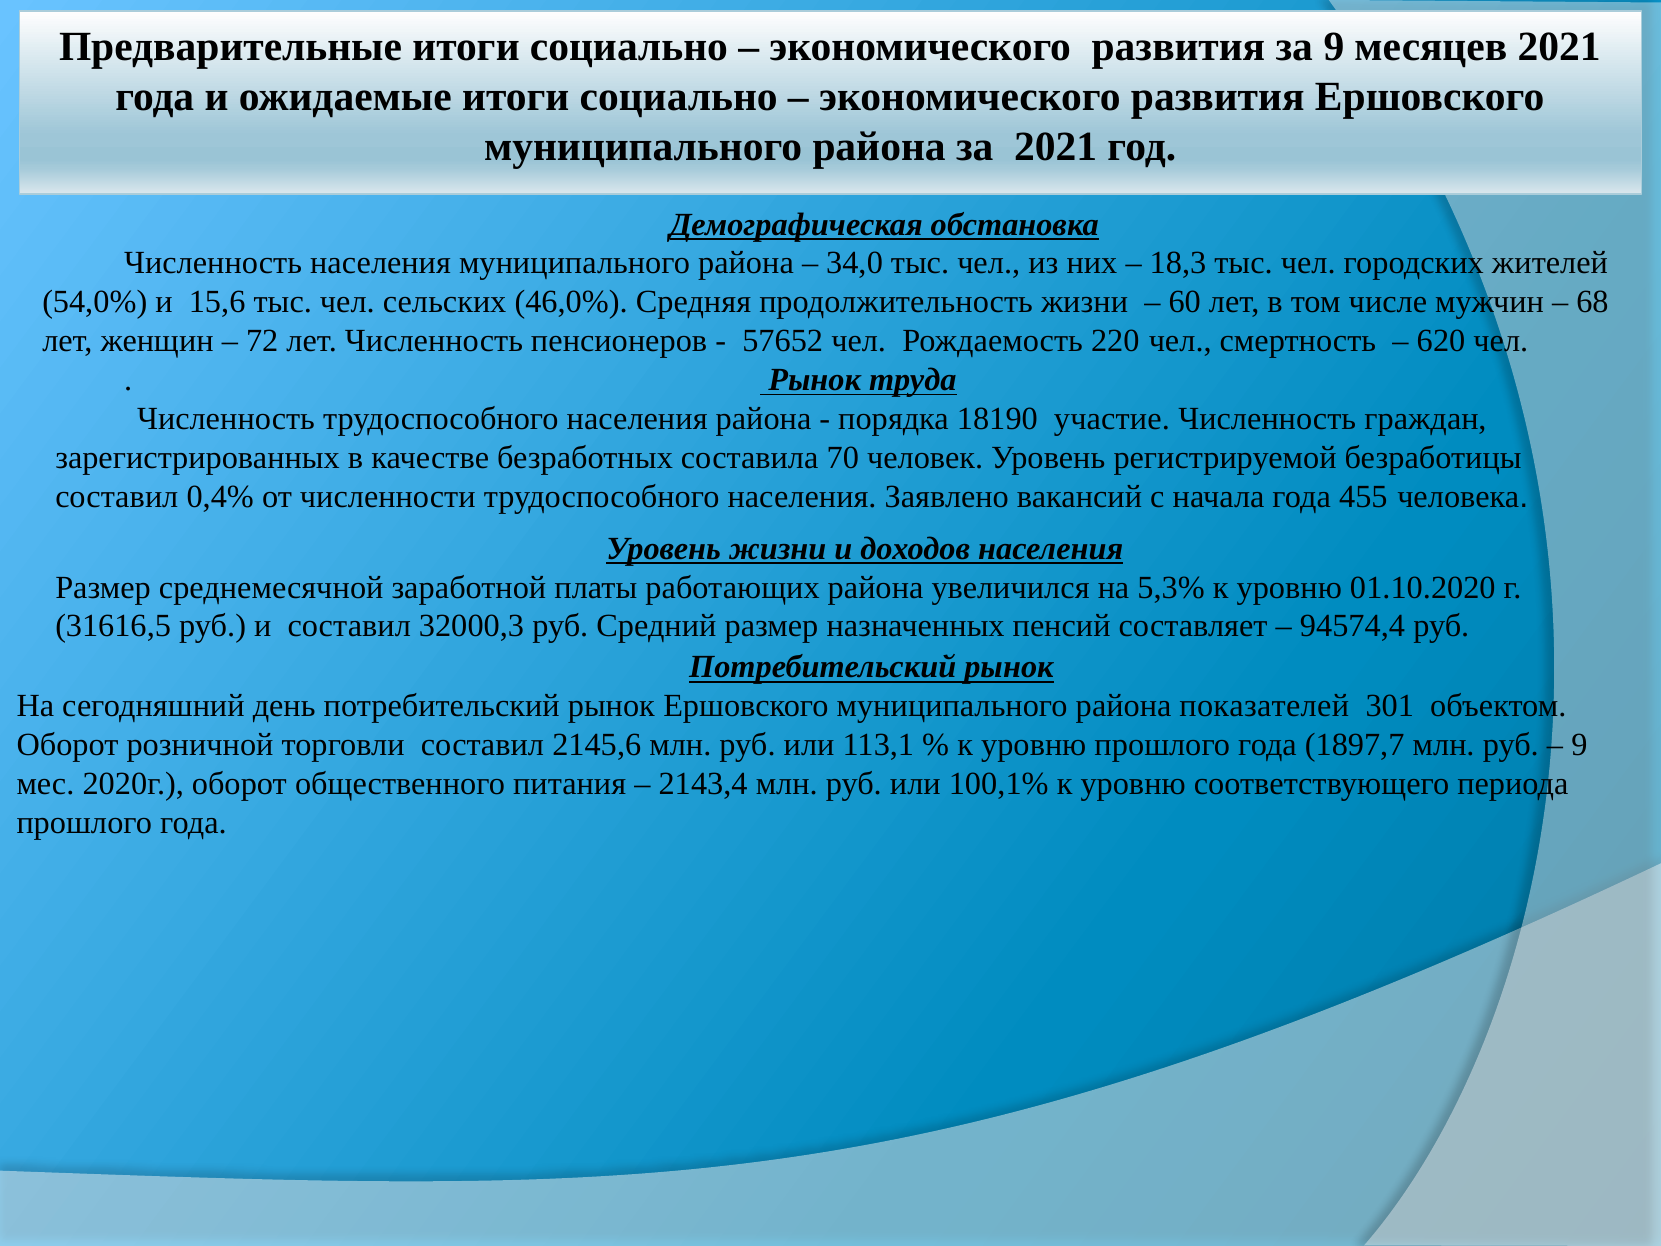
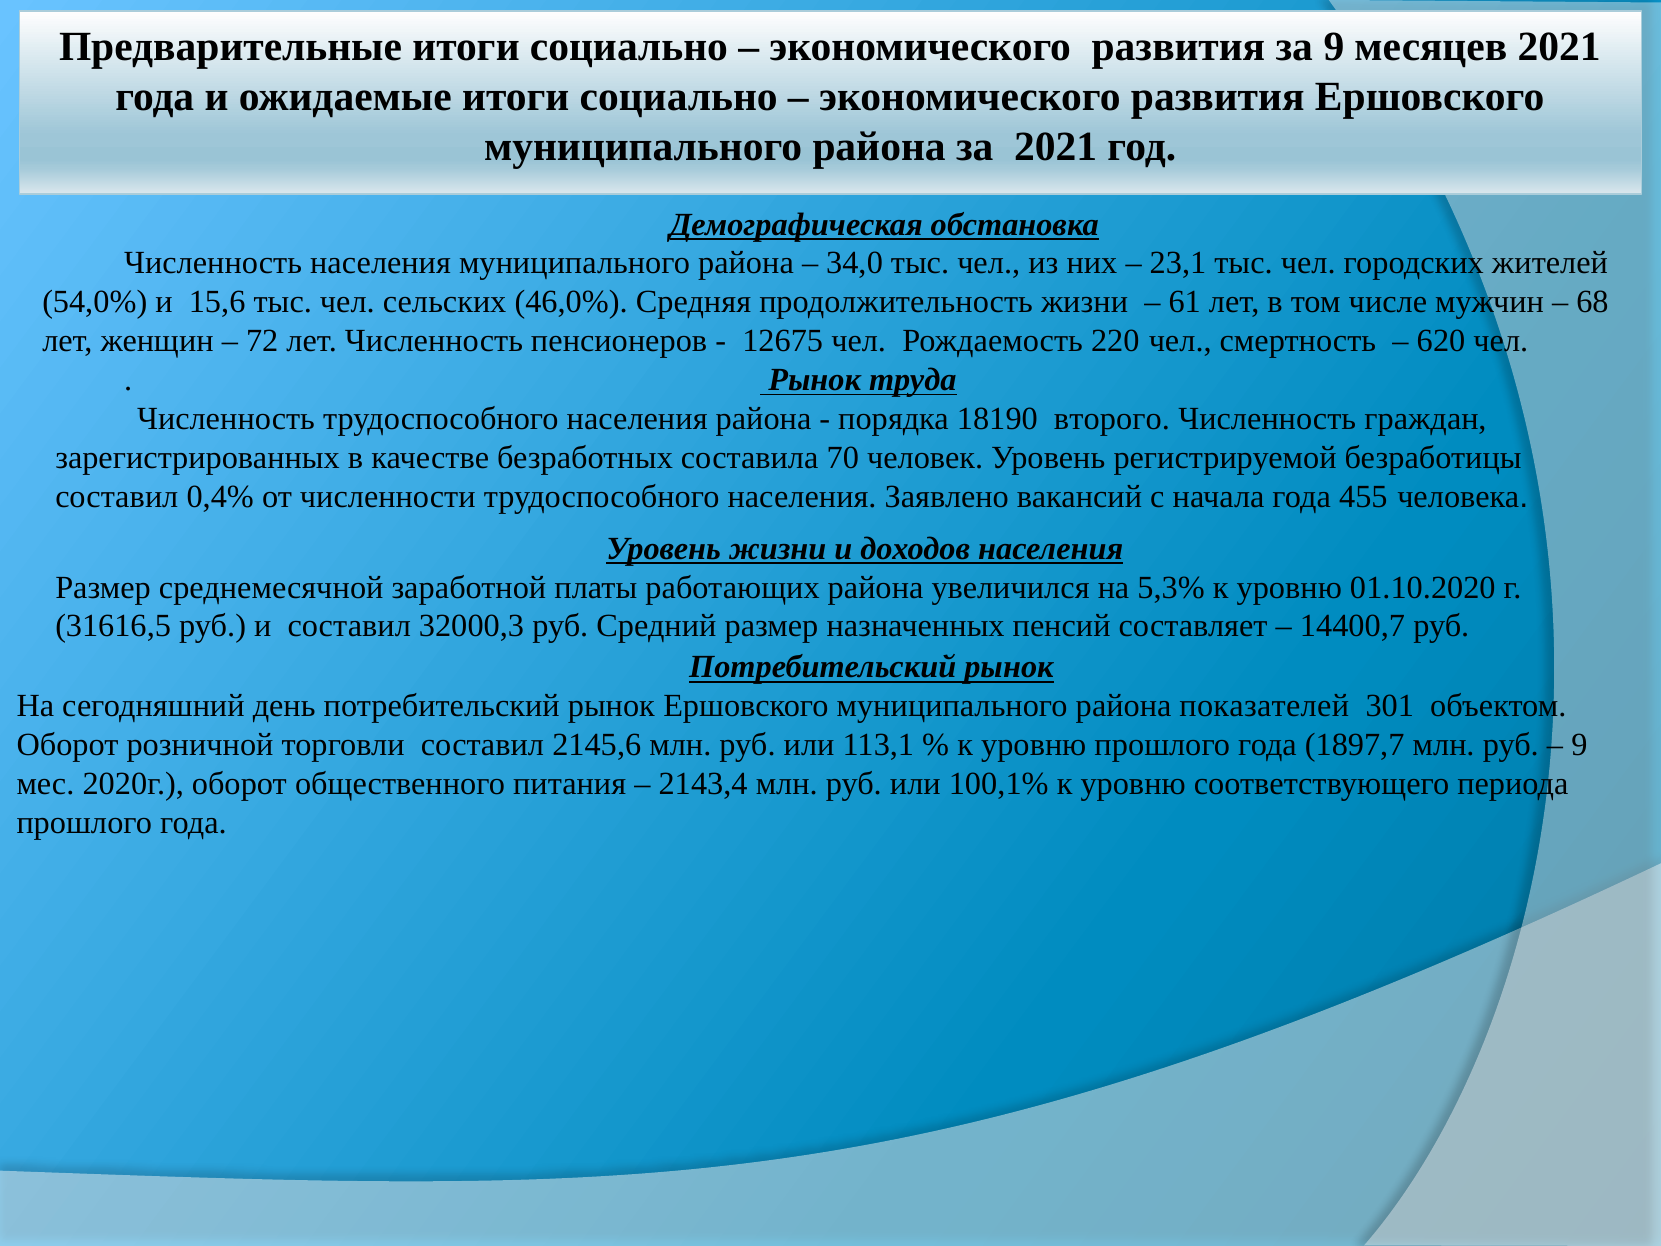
18,3: 18,3 -> 23,1 (1178, 263)
60: 60 -> 61 (1185, 302)
57652: 57652 -> 12675 (783, 341)
участие: участие -> второго (1112, 419)
94574,4: 94574,4 -> 14400,7 (1352, 626)
